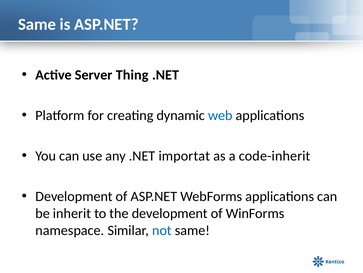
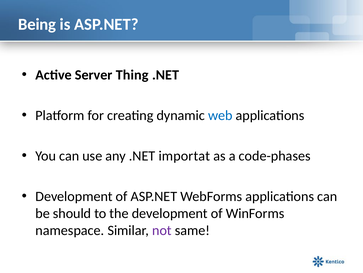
Same: Same -> Being (37, 24)
code-inherit: code-inherit -> code-phases (275, 156)
inherit: inherit -> should (72, 213)
not colour: blue -> purple (162, 230)
